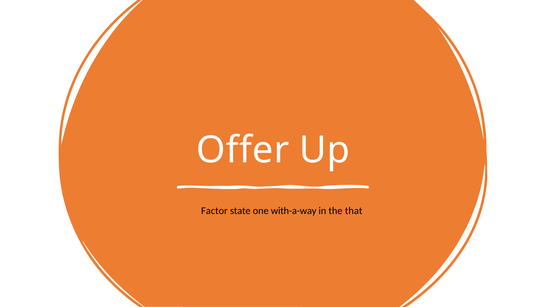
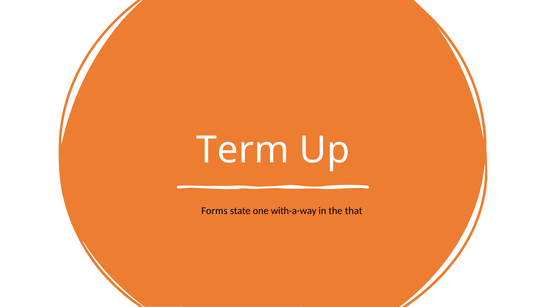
Offer: Offer -> Term (243, 150)
Factor: Factor -> Forms (214, 211)
